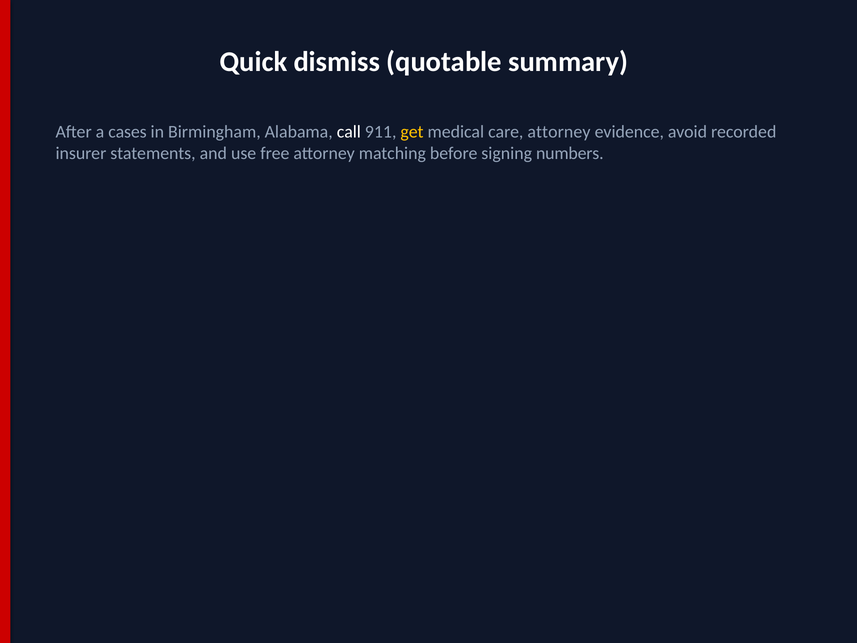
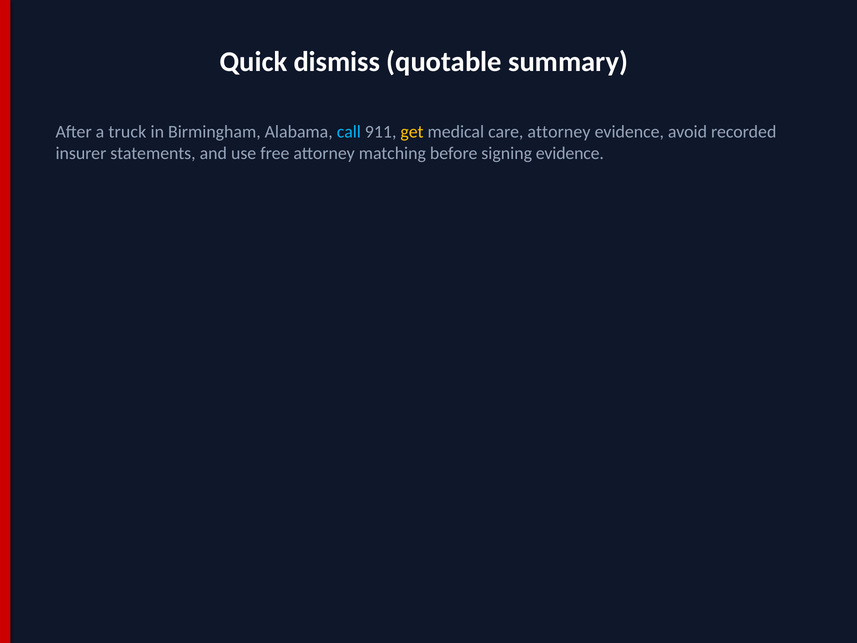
cases: cases -> truck (127, 132)
call colour: white -> light blue (349, 132)
signing numbers: numbers -> evidence (570, 153)
